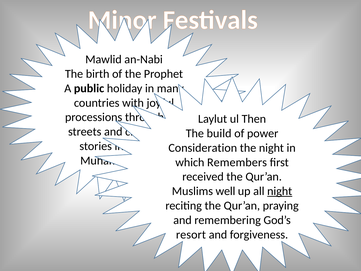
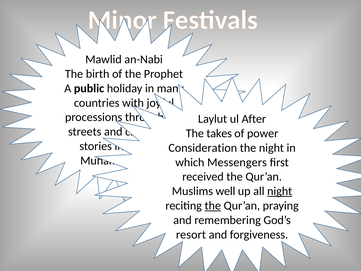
Then: Then -> After (254, 119)
build: build -> takes (219, 133)
Remembers: Remembers -> Messengers (237, 162)
the underline: none -> present (213, 205)
